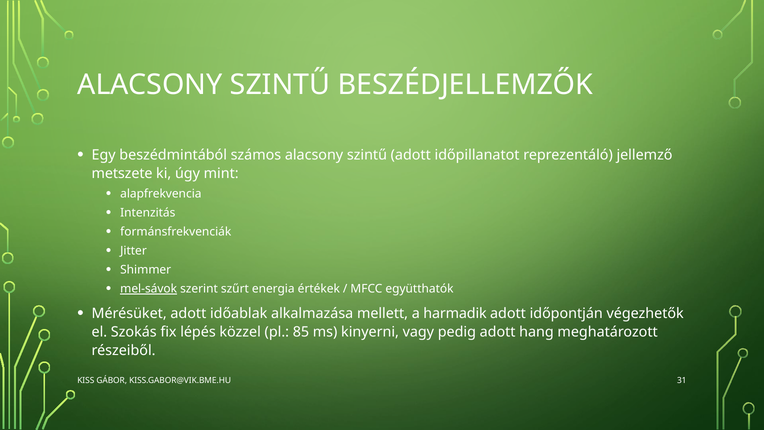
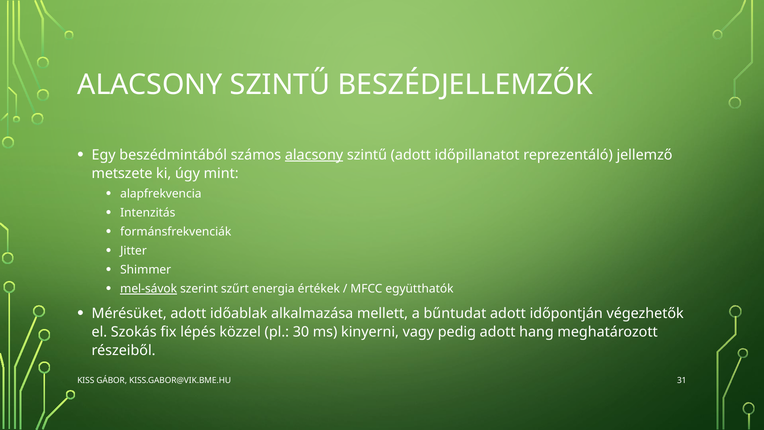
alacsony underline: none -> present (314, 155)
harmadik: harmadik -> bűntudat (455, 313)
85: 85 -> 30 (301, 332)
